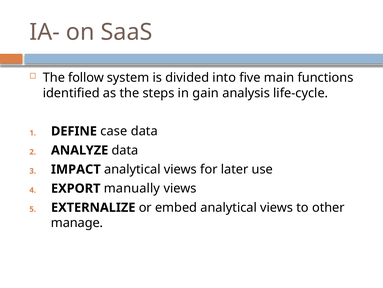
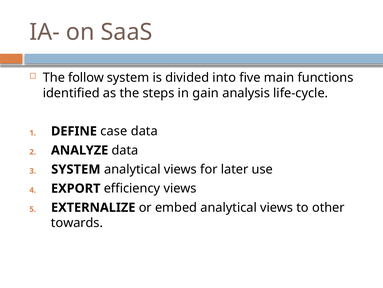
IMPACT: IMPACT -> SYSTEM (76, 169)
manually: manually -> efficiency (132, 188)
manage: manage -> towards (77, 222)
